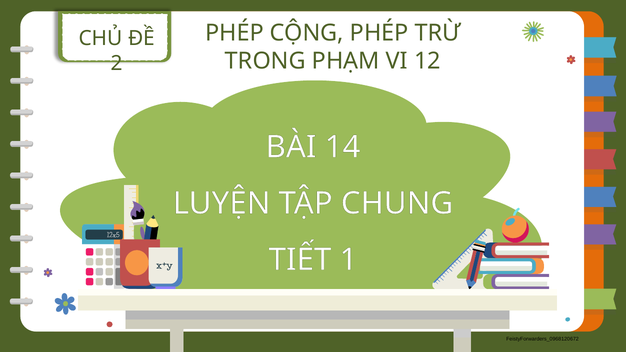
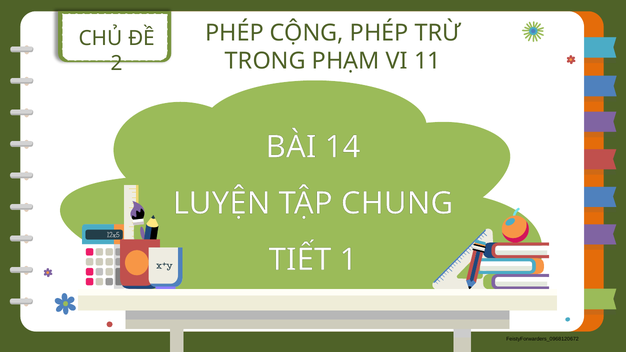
12: 12 -> 11 (427, 61)
